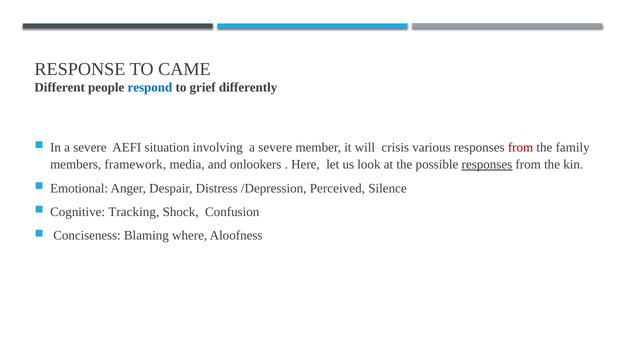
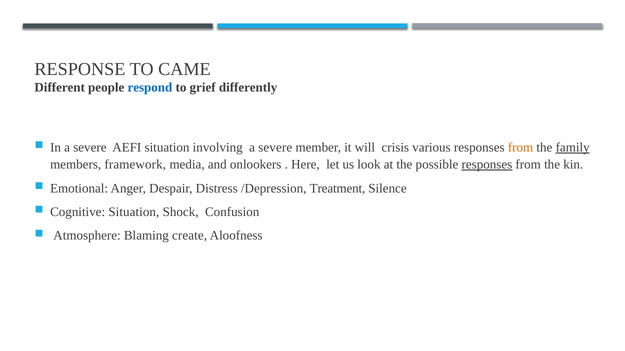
from colour: red -> orange (521, 148)
family underline: none -> present (573, 148)
Perceived: Perceived -> Treatment (337, 189)
Cognitive Tracking: Tracking -> Situation (134, 212)
Conciseness: Conciseness -> Atmosphere (87, 236)
where: where -> create (190, 236)
